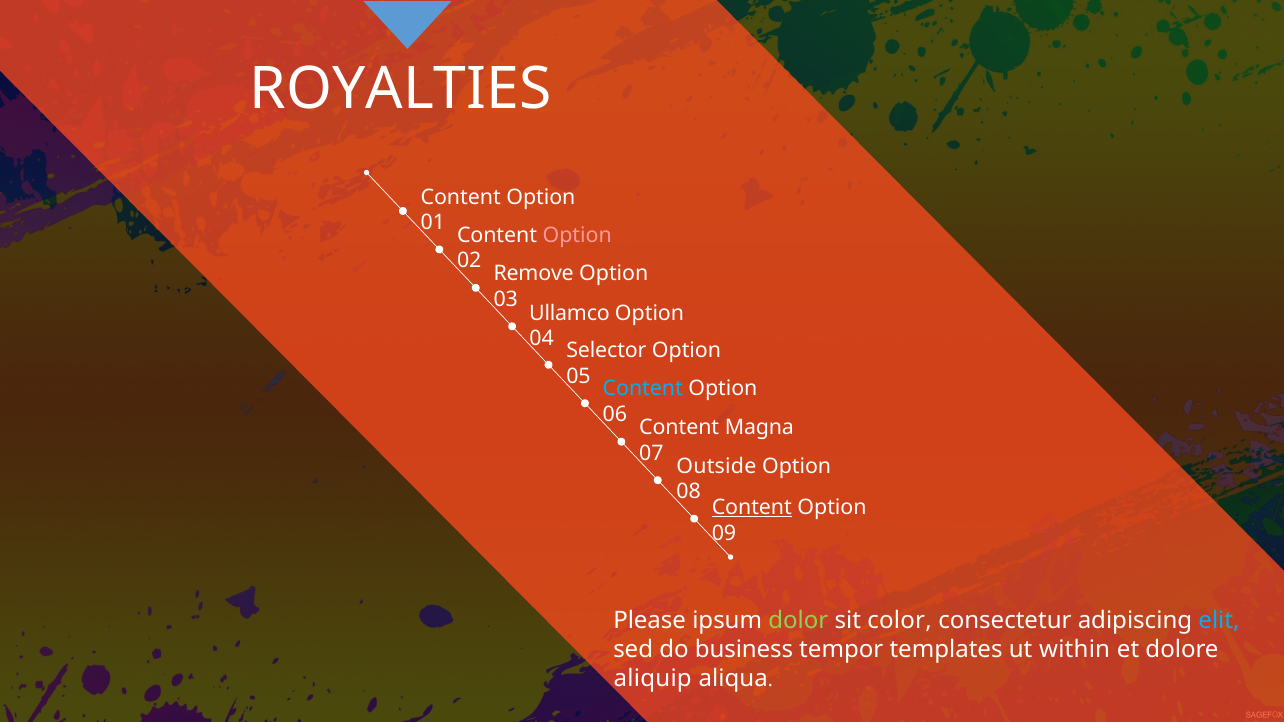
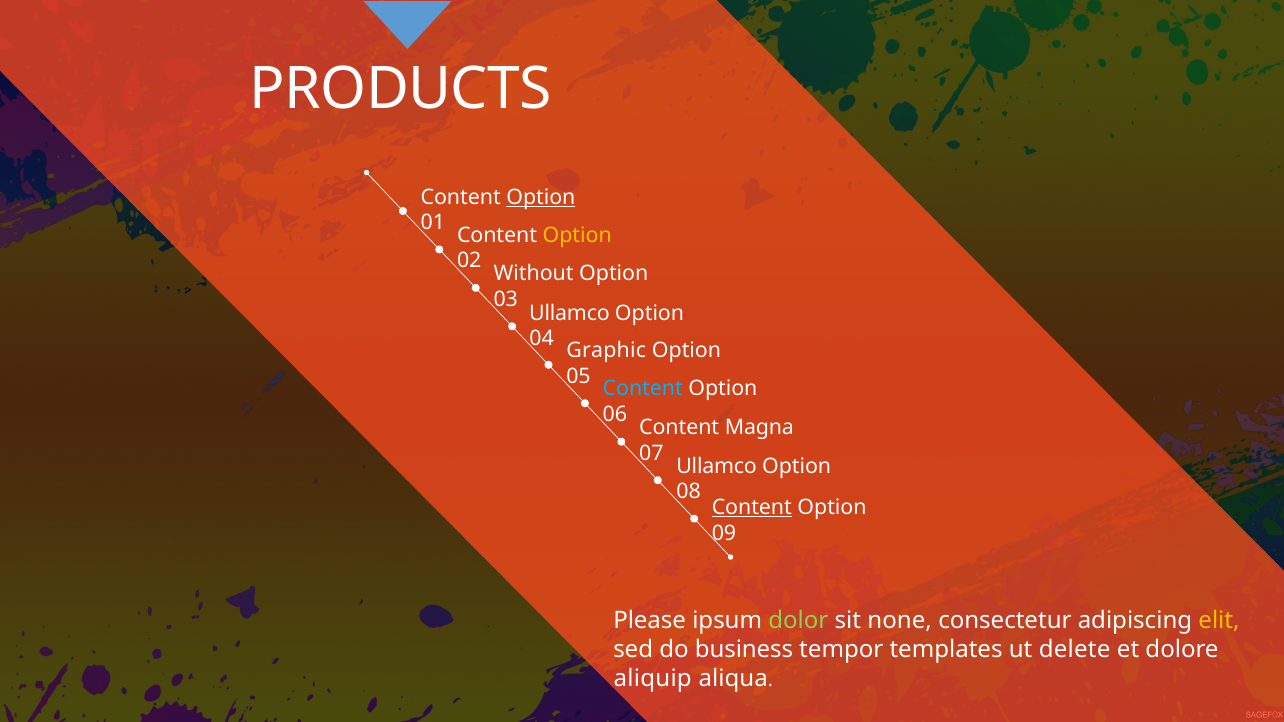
ROYALTIES: ROYALTIES -> PRODUCTS (401, 89)
Option underline: none -> present (541, 197)
Option colour: pink -> yellow (577, 235)
Remove: Remove -> Without (534, 274)
Selector: Selector -> Graphic (606, 351)
Outside: Outside -> Ullamco (717, 466)
color: color -> none (900, 621)
elit colour: light blue -> yellow (1219, 621)
within: within -> delete (1075, 650)
